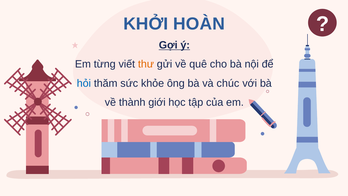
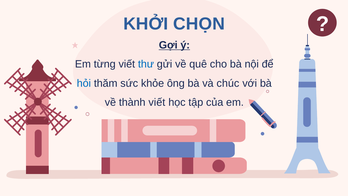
HOÀN: HOÀN -> CHỌN (199, 24)
thư colour: orange -> blue (146, 64)
thành giới: giới -> viết (157, 102)
